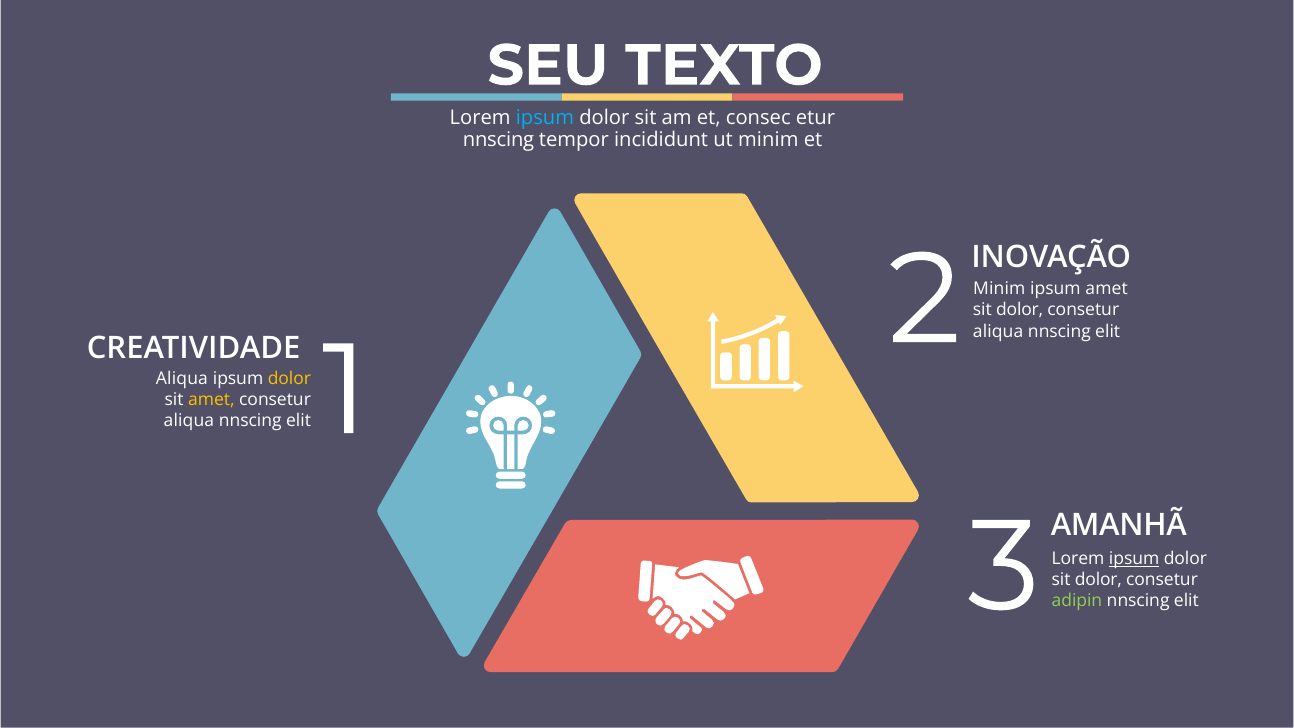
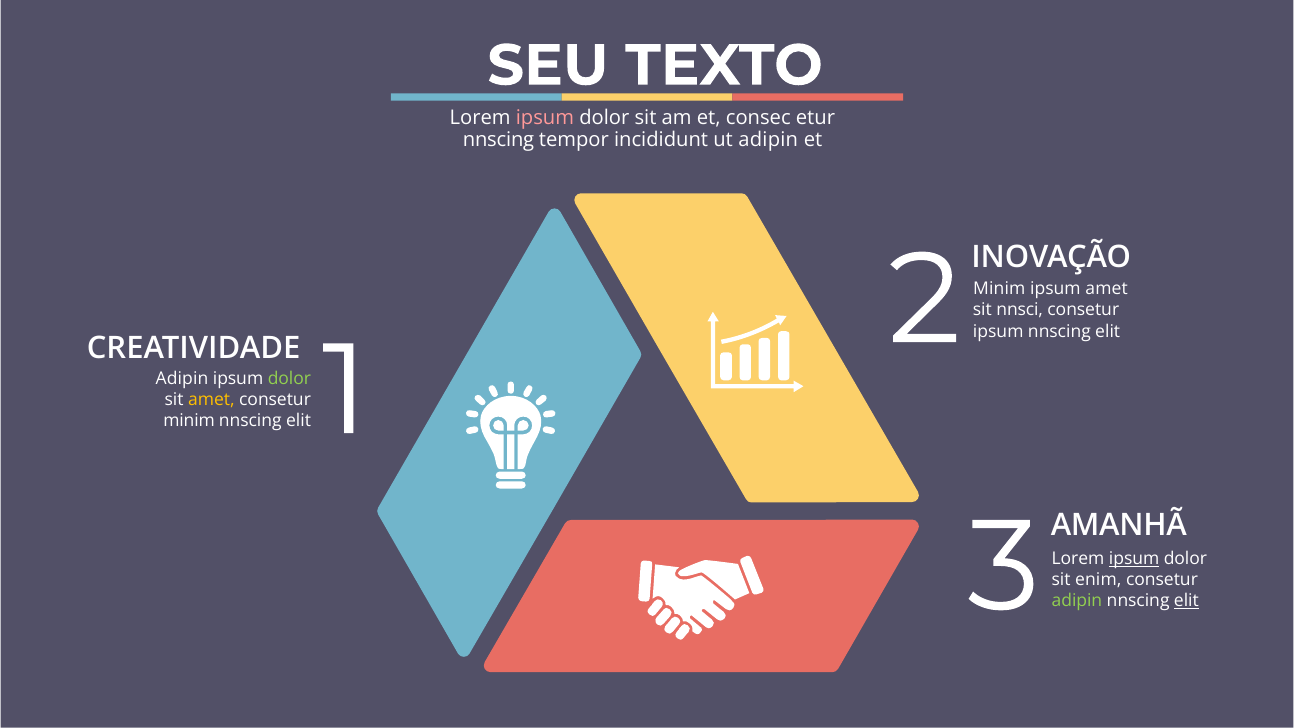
ipsum colour: light blue -> pink (545, 118)
ut minim: minim -> adipin (768, 140)
dolor: dolor -> nnsci (1020, 310)
aliqua: aliqua -> ipsum (998, 331)
Aliqua: Aliqua -> Adipin (182, 379)
dolor colour: yellow -> light green (289, 379)
aliqua: aliqua -> minim (189, 421)
dolor: dolor -> enim (1098, 580)
elit underline: none -> present (1186, 601)
